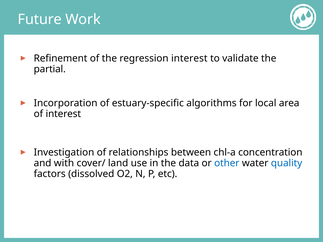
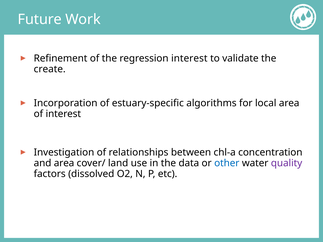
partial: partial -> create (50, 69)
and with: with -> area (64, 163)
quality colour: blue -> purple (287, 163)
